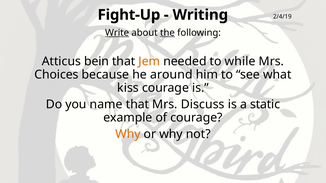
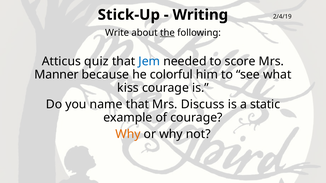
Fight-Up: Fight-Up -> Stick-Up (129, 15)
Write underline: present -> none (117, 33)
bein: bein -> quiz (96, 61)
Jem colour: orange -> blue (149, 61)
while: while -> score (240, 61)
Choices: Choices -> Manner (57, 75)
around: around -> colorful (171, 75)
